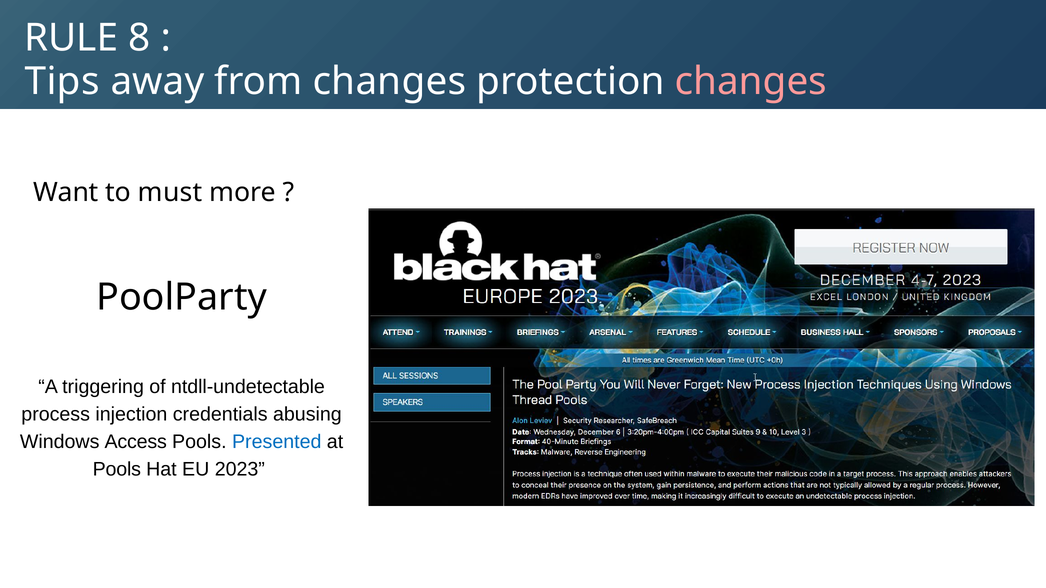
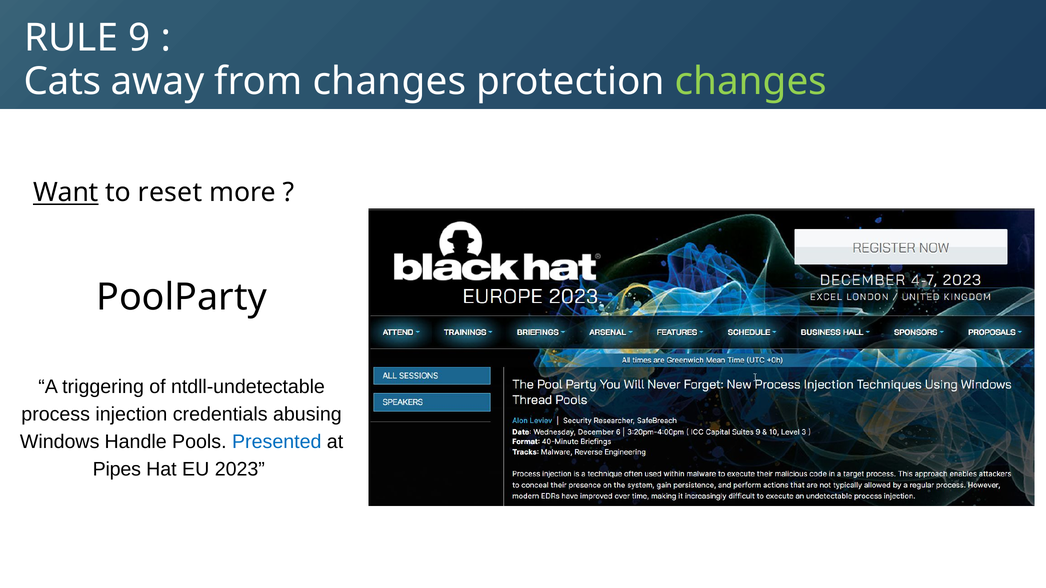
8: 8 -> 9 (139, 38)
Tips: Tips -> Cats (63, 82)
changes colour: pink -> light green (751, 82)
Want underline: none -> present (66, 193)
must: must -> reset (170, 193)
Access: Access -> Handle (136, 442)
Pools: Pools -> Pipes (117, 470)
